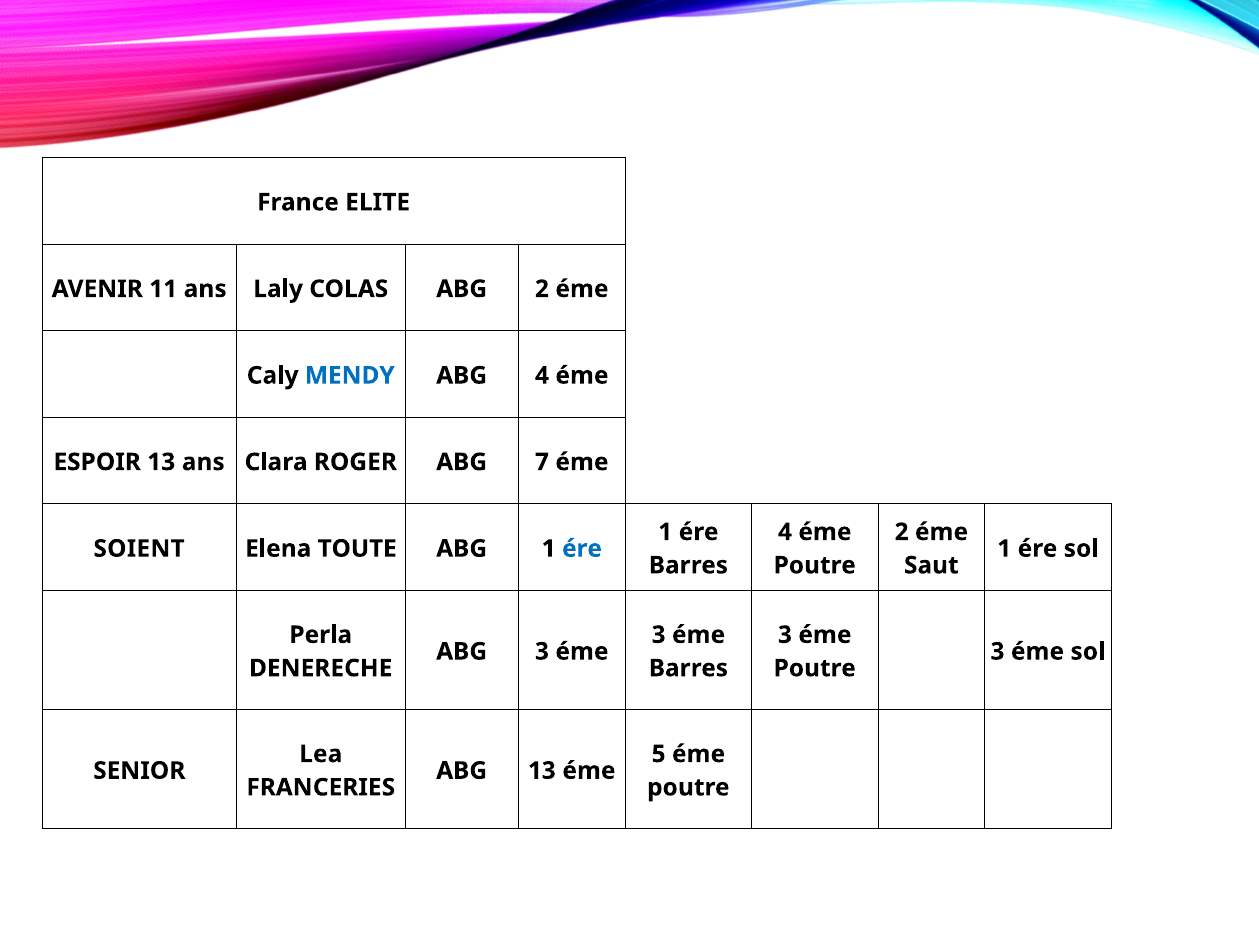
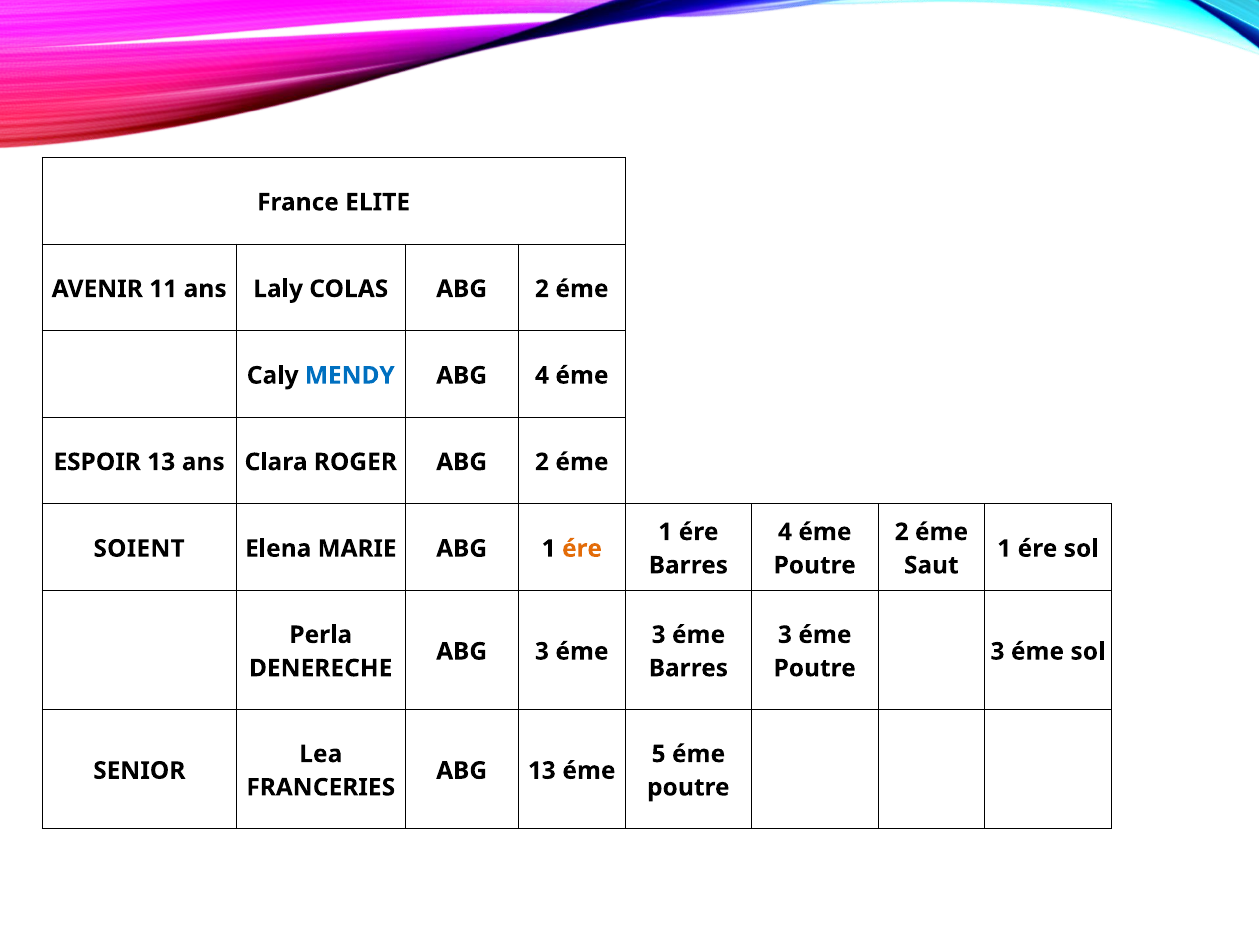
ROGER ABG 7: 7 -> 2 (542, 462)
TOUTE: TOUTE -> MARIE (357, 549)
ére colour: blue -> orange (582, 549)
